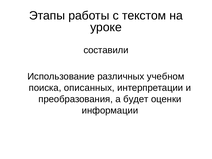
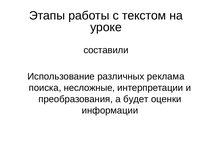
учебном: учебном -> реклама (166, 77)
описанных: описанных -> несложные (89, 88)
